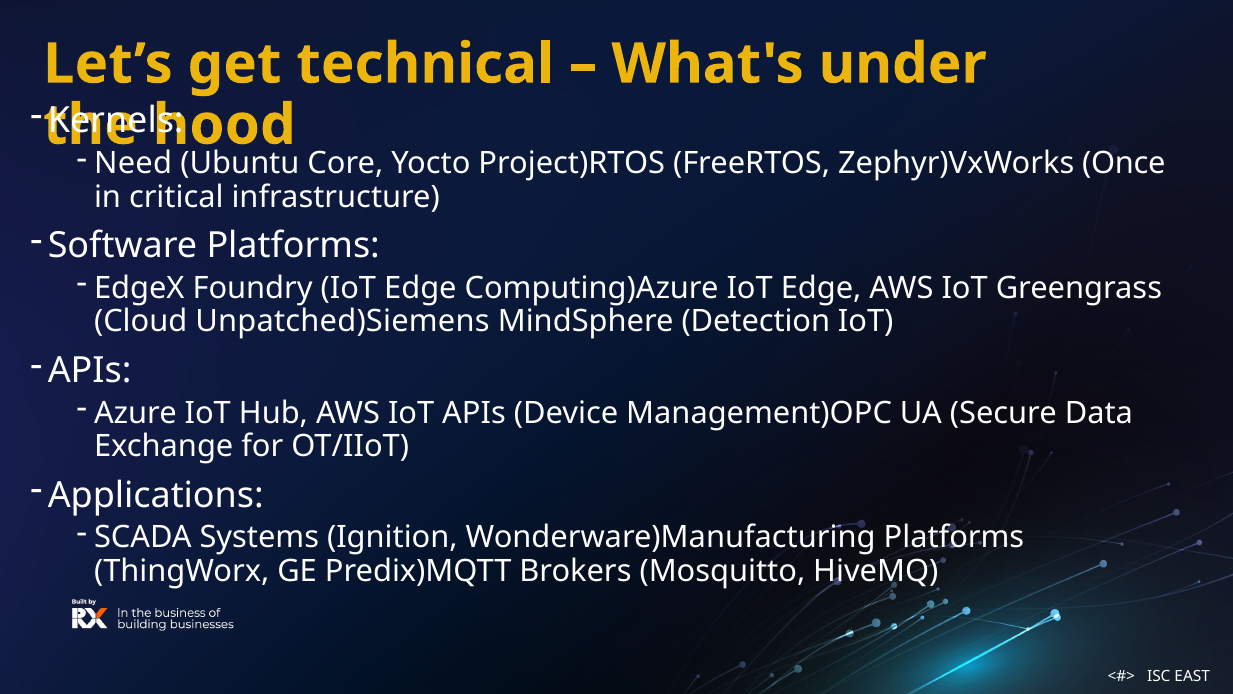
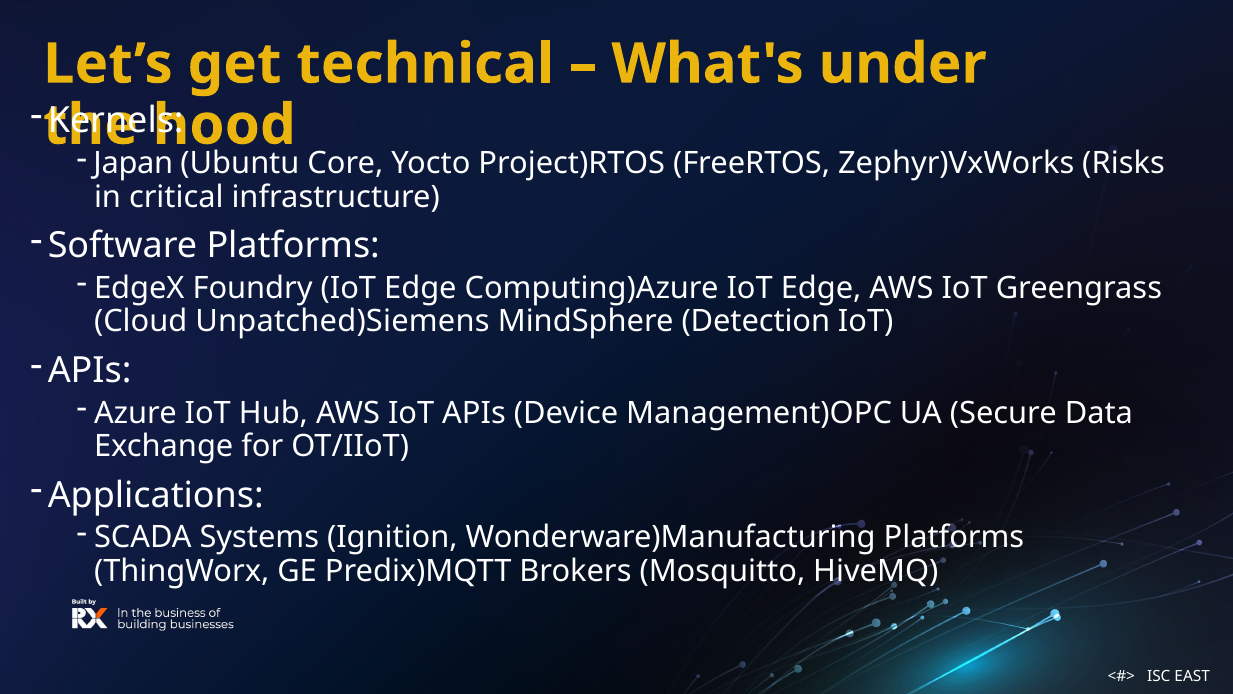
Need: Need -> Japan (133, 163)
Once: Once -> Risks (1124, 163)
